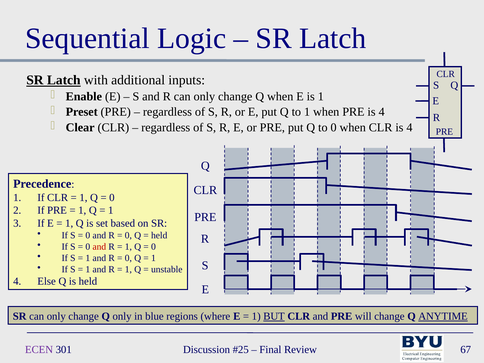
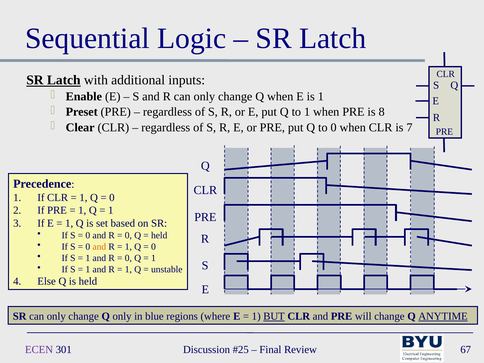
PRE is 4: 4 -> 8 (382, 112)
CLR is 4: 4 -> 7 (409, 127)
and colour: red -> orange (99, 247)
